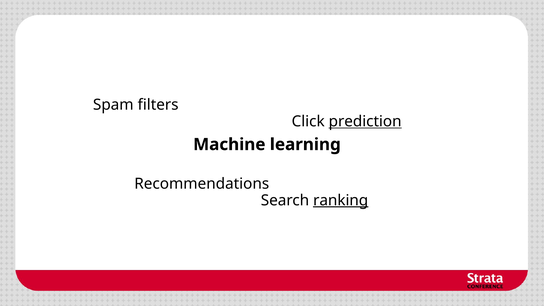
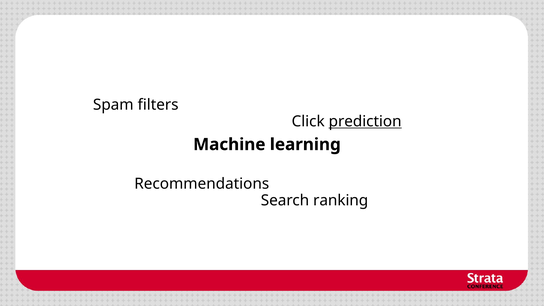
ranking underline: present -> none (341, 200)
